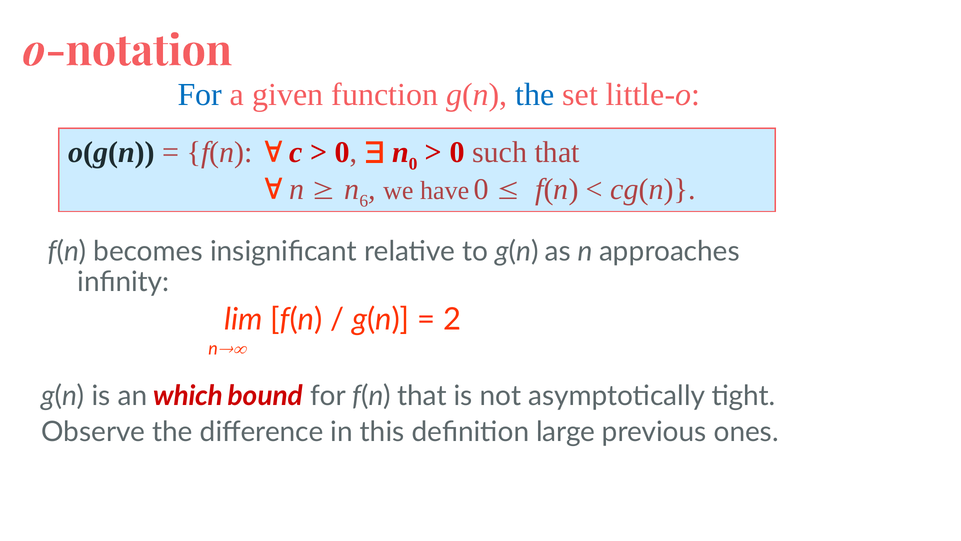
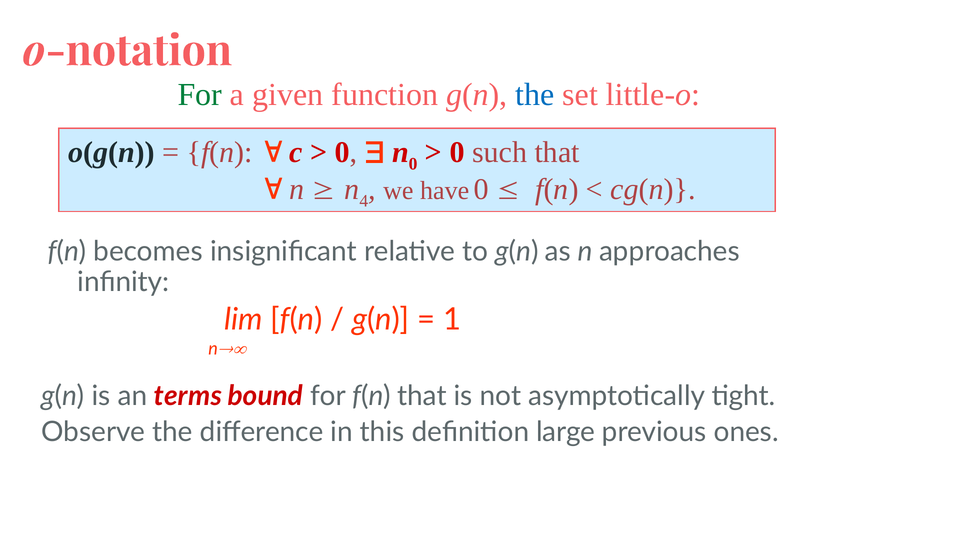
For colour: blue -> green (200, 95)
6: 6 -> 4 (364, 201)
2: 2 -> 1 (452, 319)
which: which -> terms (188, 396)
